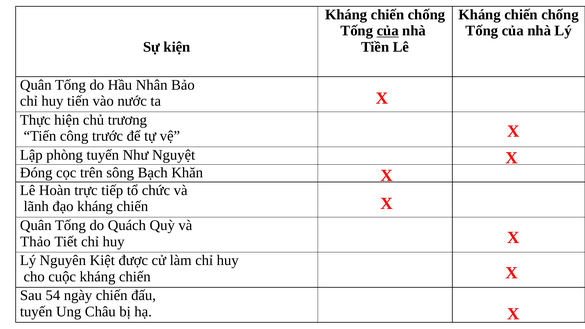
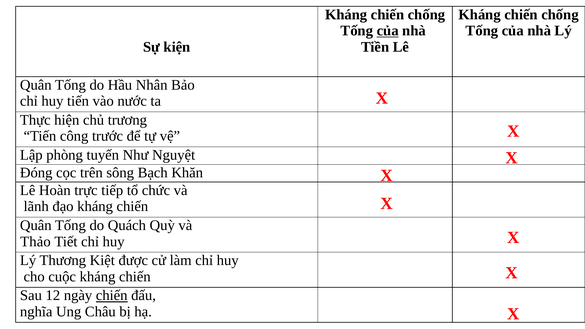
Nguyên: Nguyên -> Thương (63, 260)
54: 54 -> 12 (53, 296)
chiến underline: none -> present (112, 296)
tuyến: tuyến -> nghĩa (36, 312)
